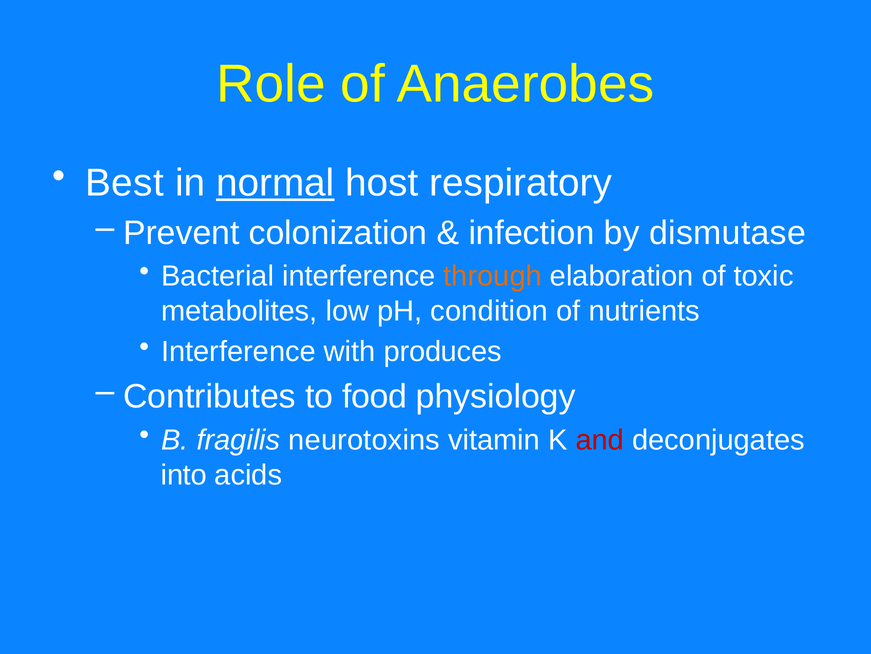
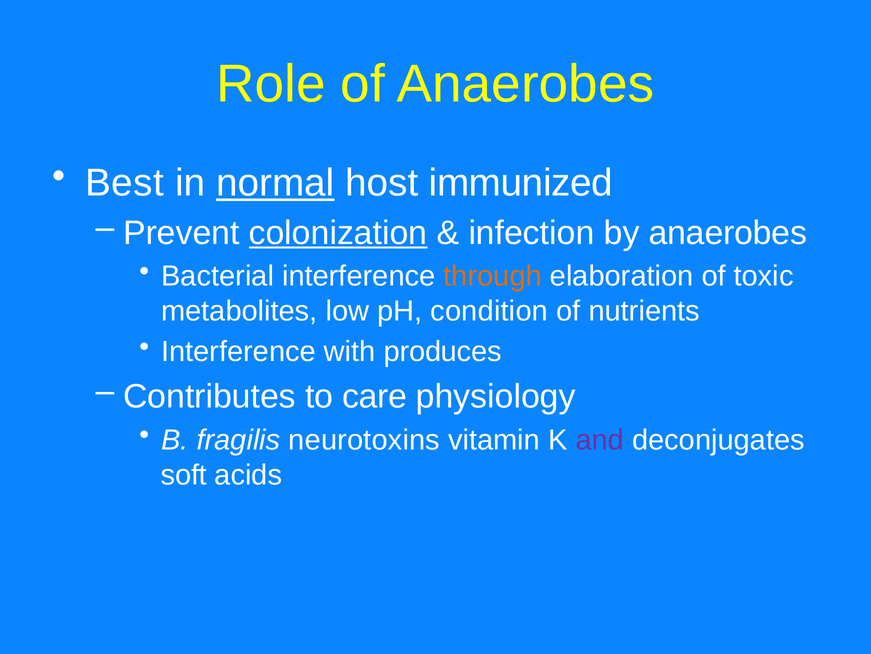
respiratory: respiratory -> immunized (521, 183)
colonization underline: none -> present (338, 233)
by dismutase: dismutase -> anaerobes (728, 233)
food: food -> care (375, 396)
and colour: red -> purple (600, 440)
into: into -> soft (184, 474)
